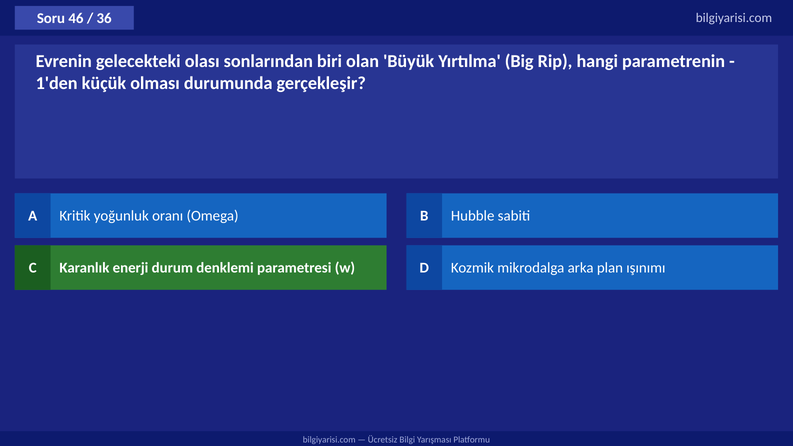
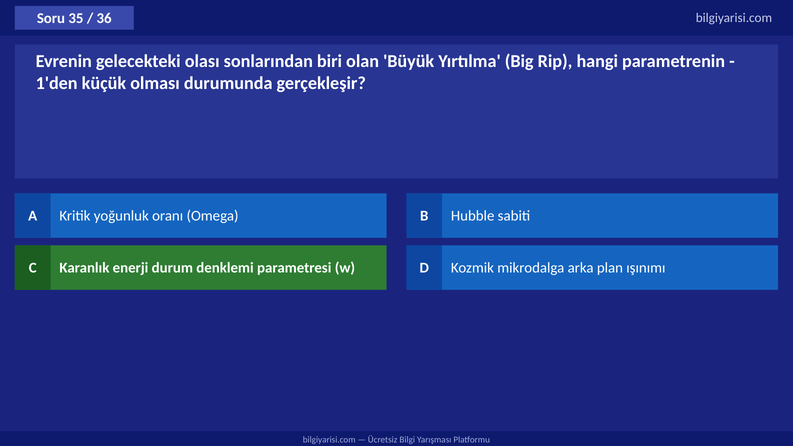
46: 46 -> 35 (76, 18)
